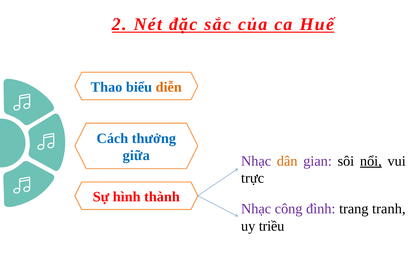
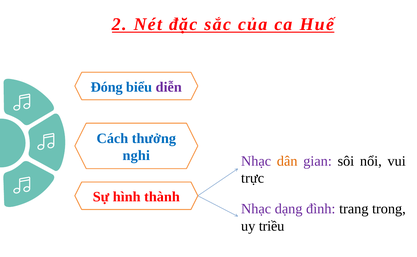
Thao: Thao -> Đóng (107, 87)
diễn colour: orange -> purple (169, 87)
giữa: giữa -> nghi (136, 155)
nổi underline: present -> none (371, 161)
công: công -> dạng (289, 209)
tranh: tranh -> trong (389, 209)
